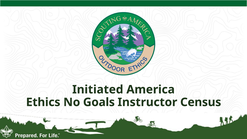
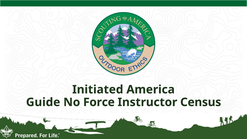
Ethics: Ethics -> Guide (43, 102)
Goals: Goals -> Force (99, 102)
